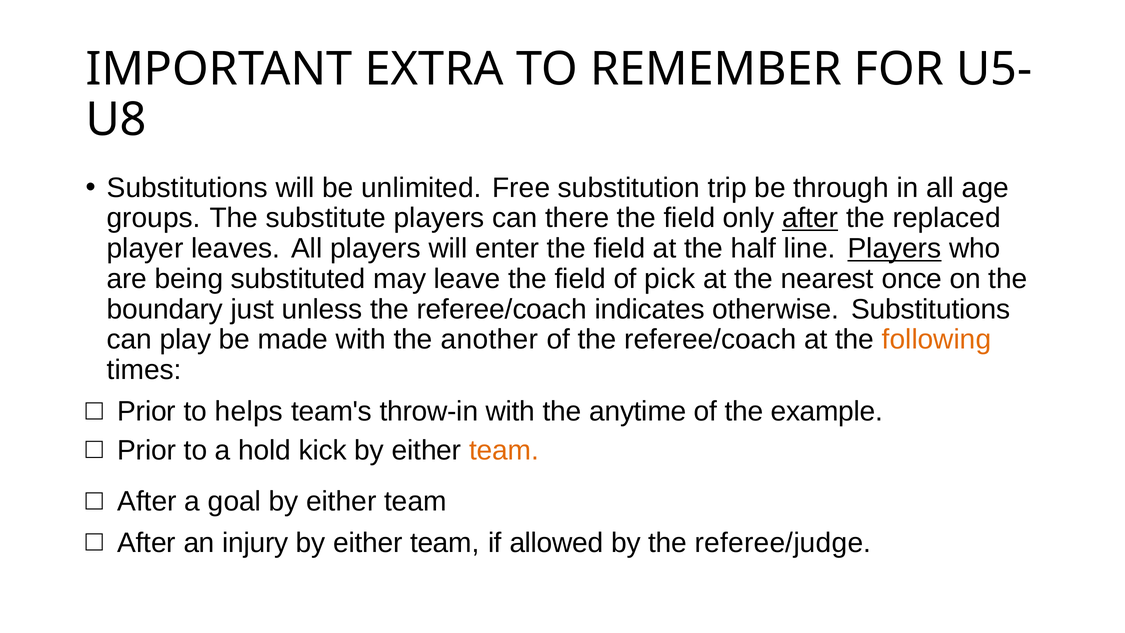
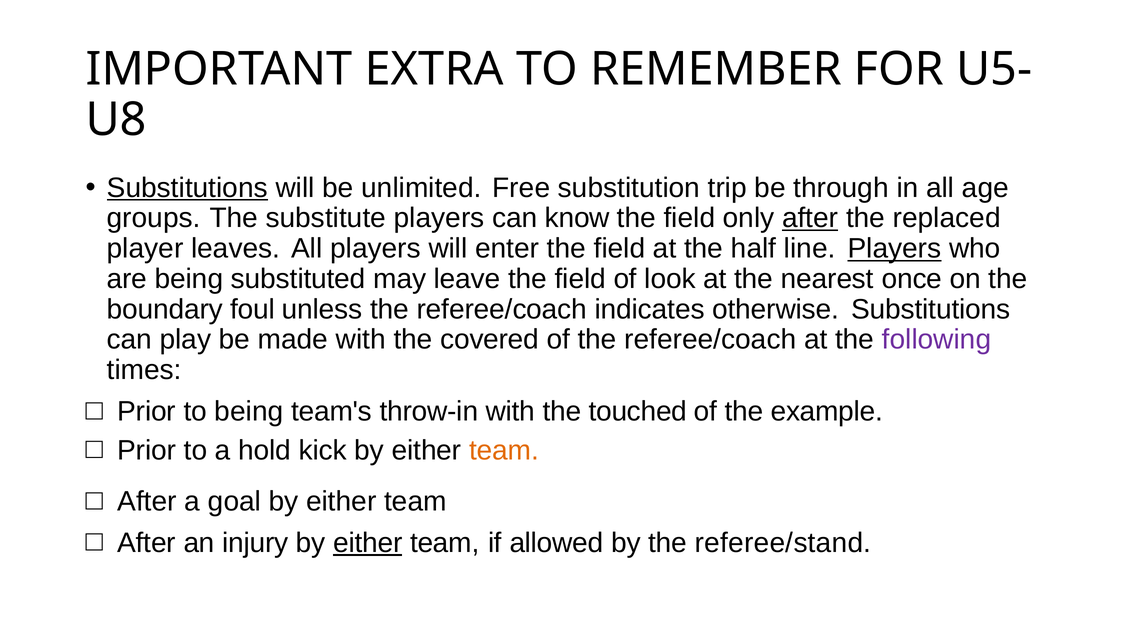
Substitutions underline: none -> present (187, 188)
there: there -> know (577, 218)
pick: pick -> look (670, 279)
just: just -> foul (253, 309)
another: another -> covered (490, 340)
following colour: orange -> purple (937, 340)
to helps: helps -> being (249, 411)
anytime: anytime -> touched (638, 411)
either underline: none -> present (368, 543)
referee/judge: referee/judge -> referee/stand (783, 543)
